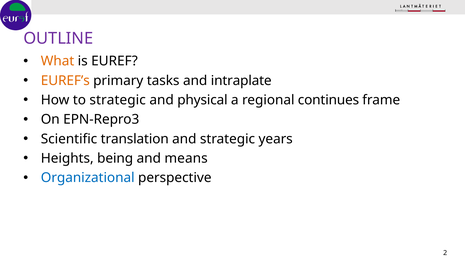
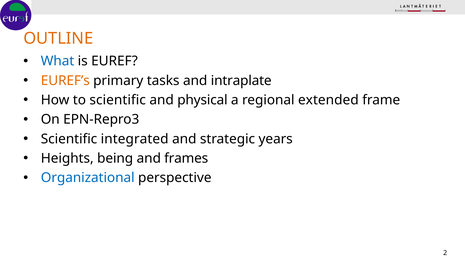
OUTLINE colour: purple -> orange (58, 39)
What colour: orange -> blue (58, 61)
to strategic: strategic -> scientific (118, 100)
continues: continues -> extended (328, 100)
translation: translation -> integrated (135, 139)
means: means -> frames (186, 159)
